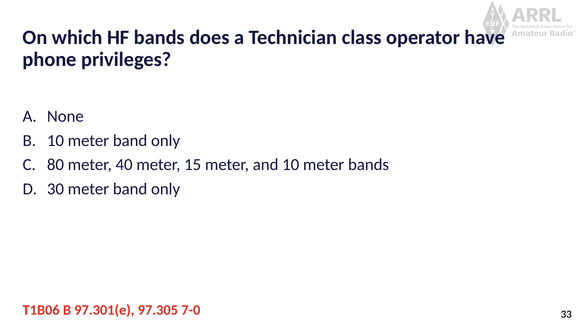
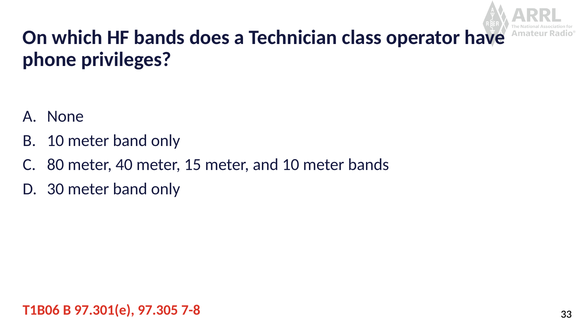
7-0: 7-0 -> 7-8 (191, 310)
